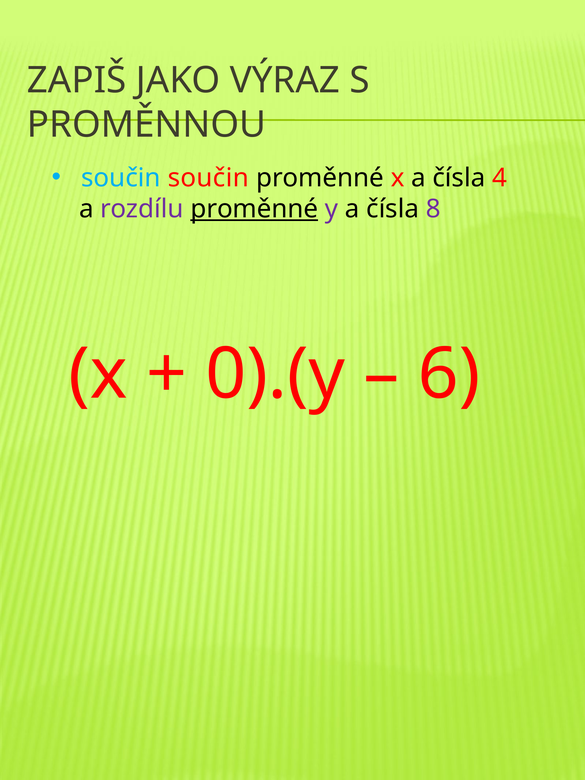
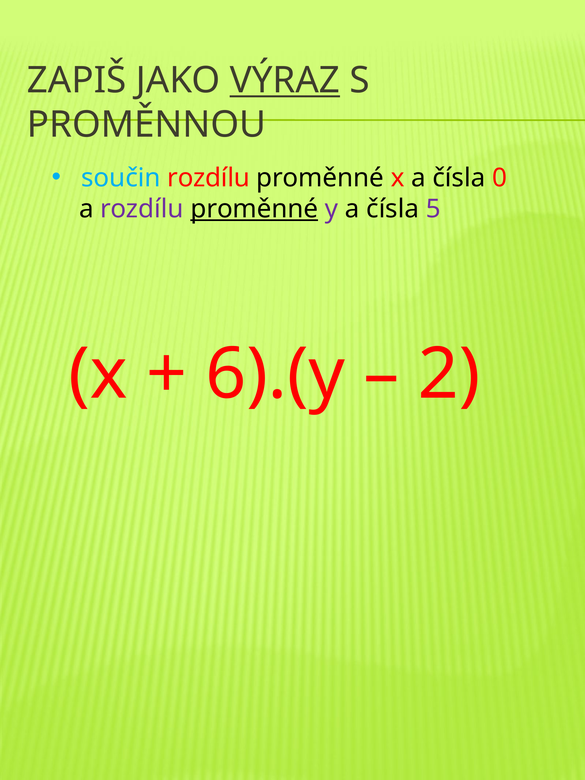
VÝRAZ underline: none -> present (285, 80)
součin součin: součin -> rozdílu (209, 178)
4: 4 -> 0 (500, 178)
8: 8 -> 5 (433, 209)
0).(y: 0).(y -> 6).(y (275, 374)
6: 6 -> 2 (449, 374)
